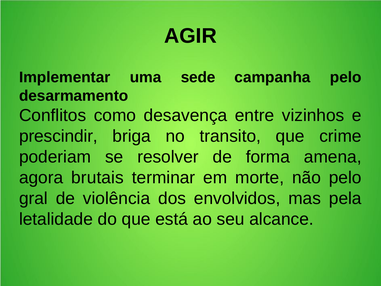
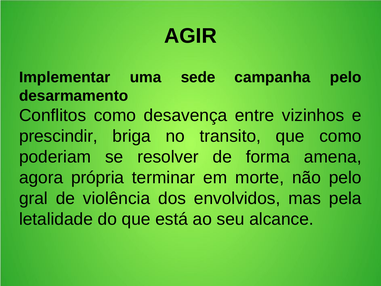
que crime: crime -> como (340, 136)
brutais: brutais -> própria (98, 178)
